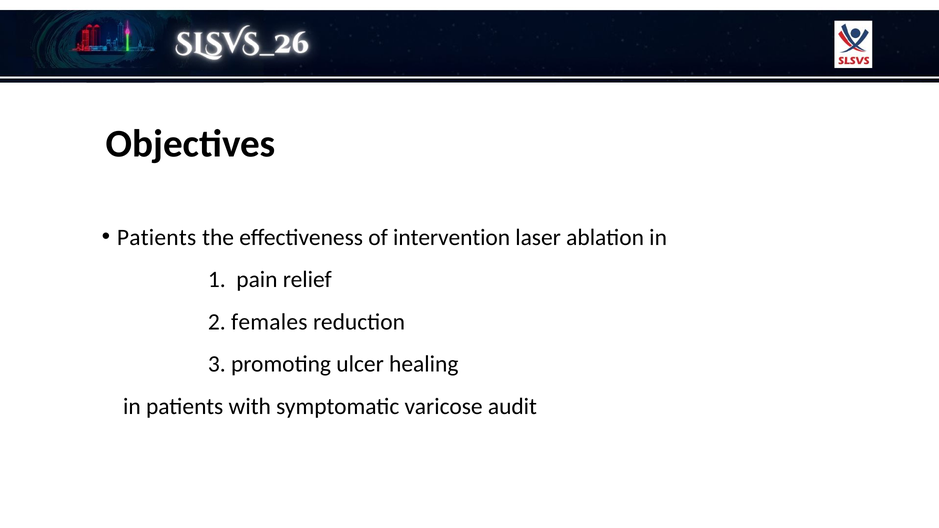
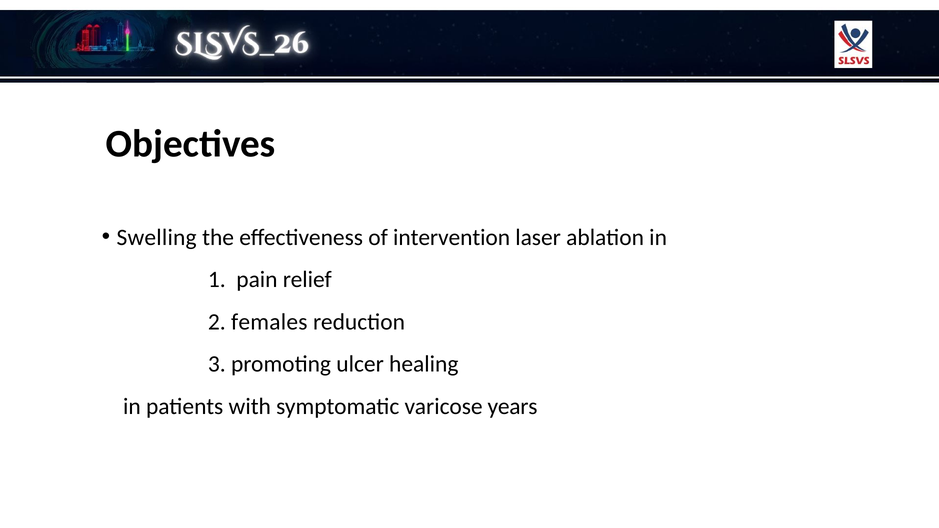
Patients: Patients -> Swelling (157, 237)
audit: audit -> years (513, 406)
